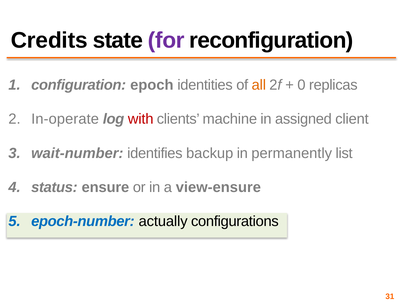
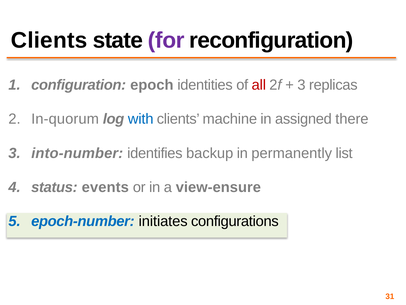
Credits: Credits -> Clients (49, 40)
all colour: orange -> red (259, 85)
0: 0 -> 3 (301, 85)
In-operate: In-operate -> In-quorum (65, 119)
with colour: red -> blue (141, 119)
client: client -> there (352, 119)
wait-number: wait-number -> into-number (77, 153)
ensure: ensure -> events (105, 187)
actually: actually -> initiates (163, 221)
